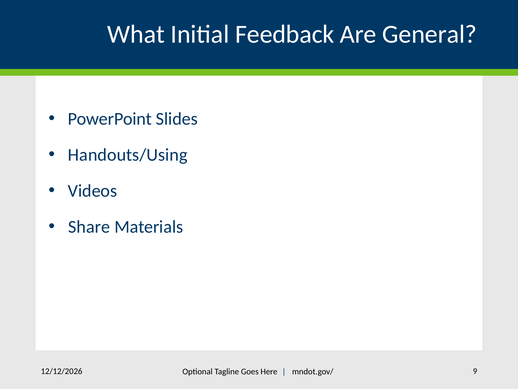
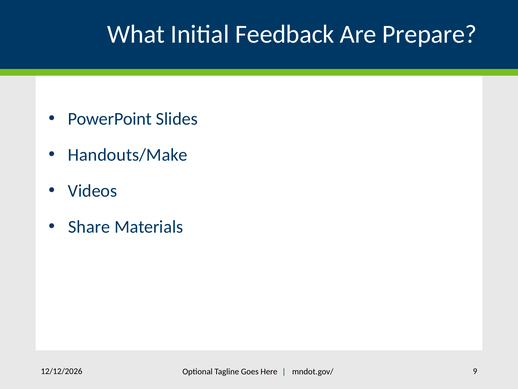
General: General -> Prepare (430, 34)
Handouts/Using: Handouts/Using -> Handouts/Make (128, 155)
